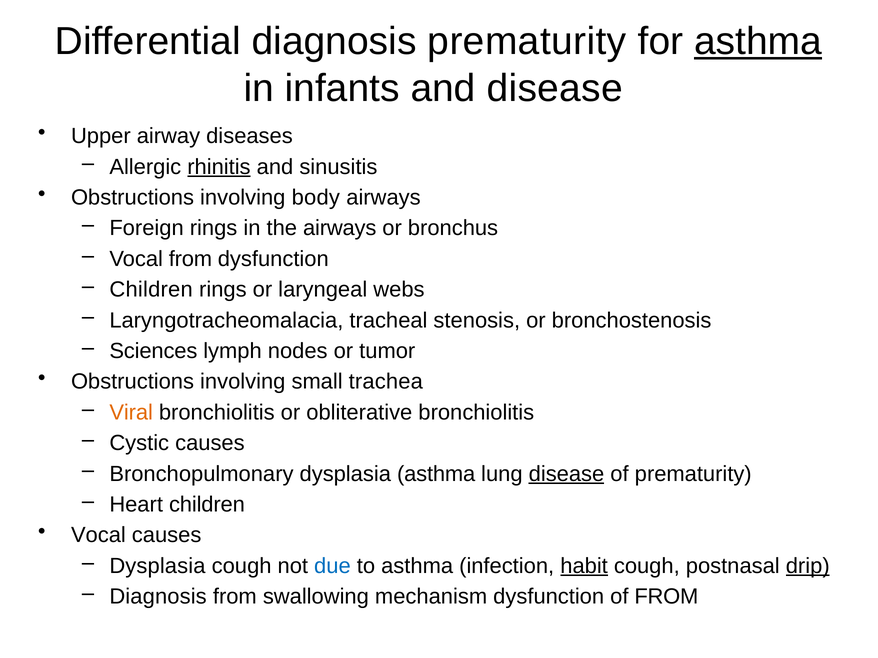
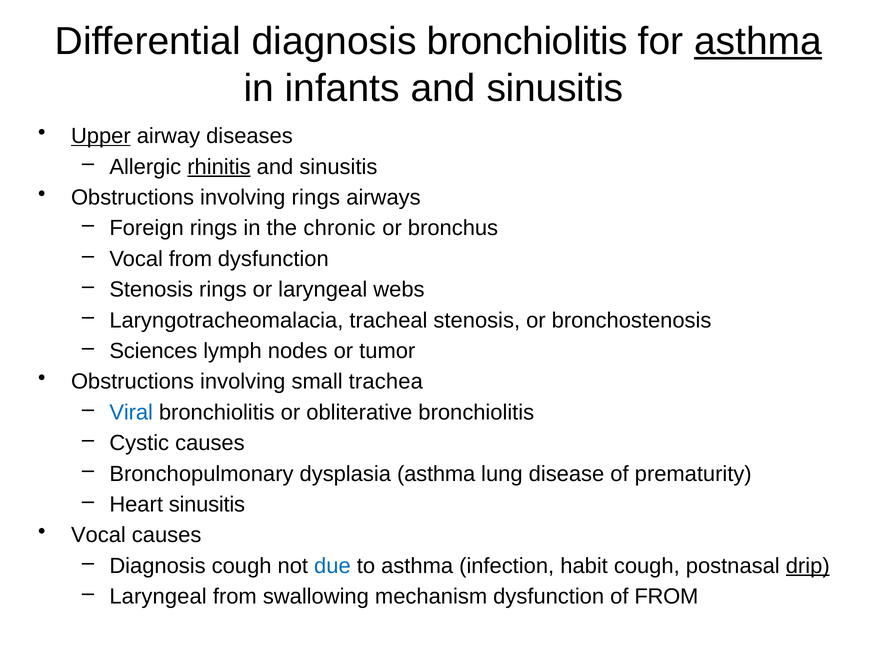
diagnosis prematurity: prematurity -> bronchiolitis (527, 41)
infants and disease: disease -> sinusitis (555, 88)
Upper underline: none -> present (101, 136)
involving body: body -> rings (316, 198)
the airways: airways -> chronic (340, 228)
Children: Children -> Stenosis (151, 290)
Viral colour: orange -> blue (131, 413)
disease underline: present -> none (567, 474)
Heart children: children -> sinusitis (207, 505)
Dysplasia: Dysplasia -> Diagnosis (158, 566)
habit underline: present -> none (584, 566)
Diagnosis: Diagnosis -> Laryngeal (158, 597)
